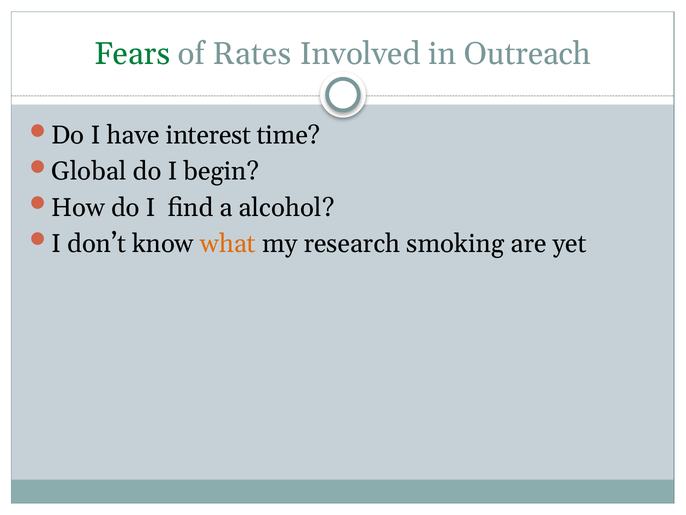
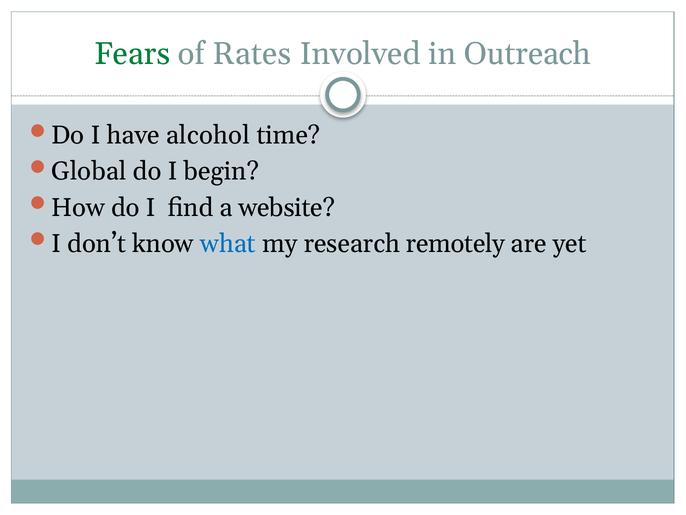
interest: interest -> alcohol (208, 135)
alcohol: alcohol -> website (287, 207)
what colour: orange -> blue (228, 243)
smoking: smoking -> remotely (456, 243)
